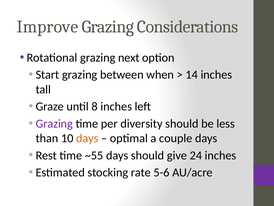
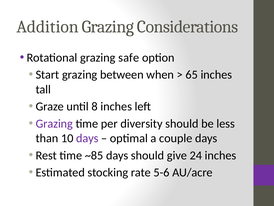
Improve: Improve -> Addition (48, 27)
next: next -> safe (129, 57)
14: 14 -> 65 (192, 75)
days colour: orange -> purple (87, 138)
~55: ~55 -> ~85 (94, 155)
